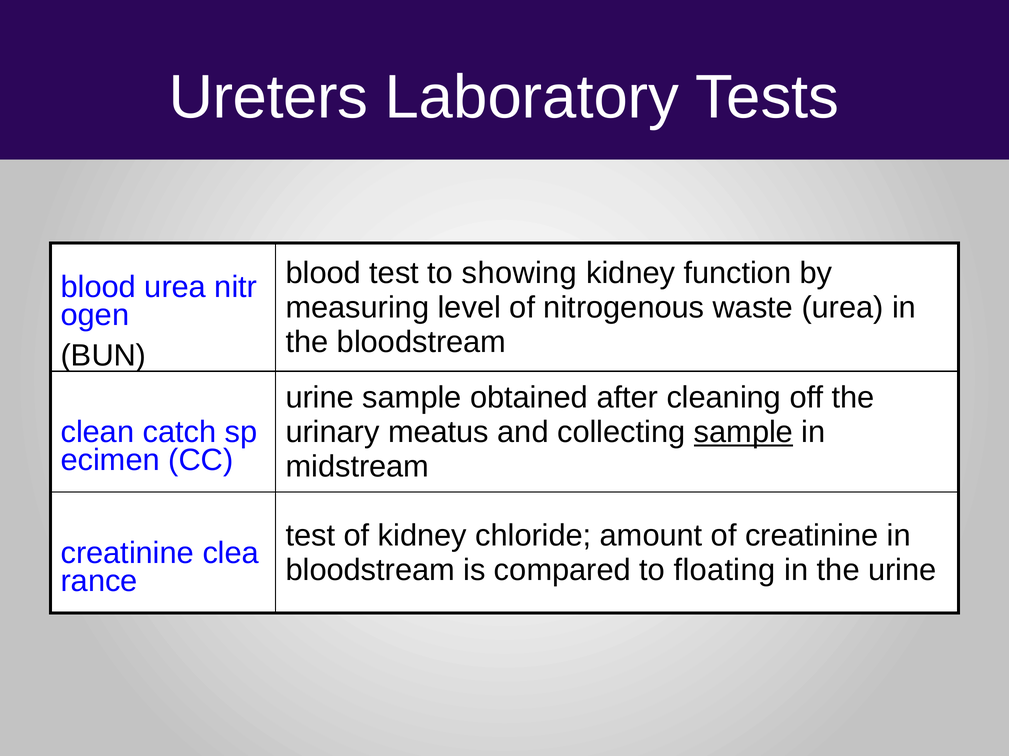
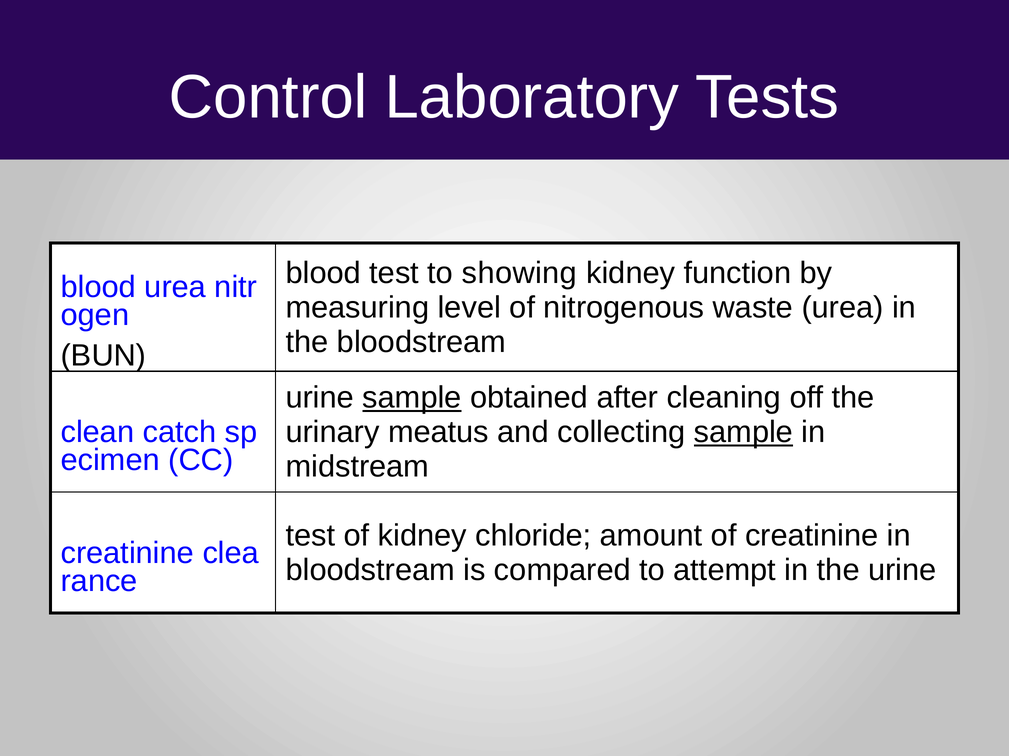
Ureters: Ureters -> Control (268, 98)
sample underline: none -> present (412, 398)
floating: floating -> attempt (725, 571)
